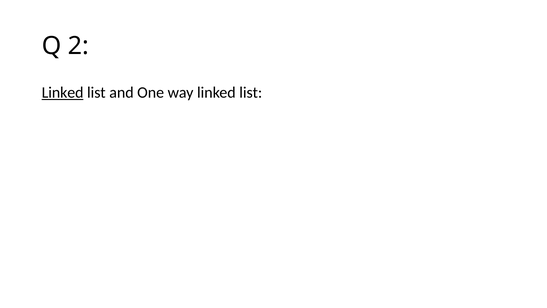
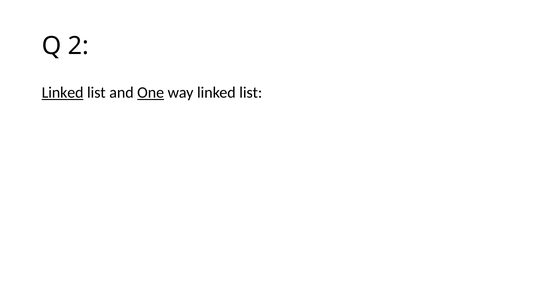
One underline: none -> present (151, 92)
